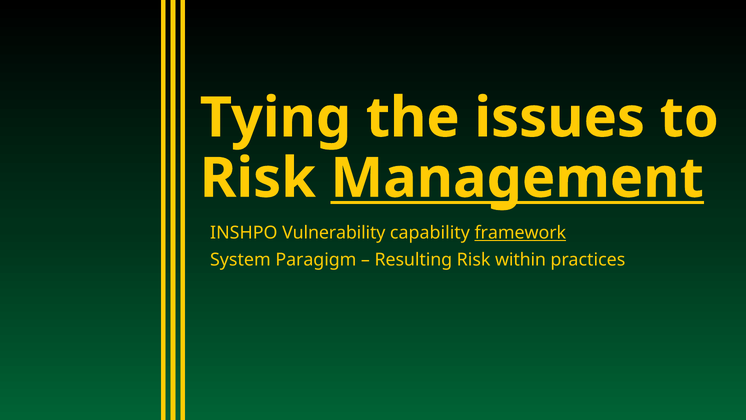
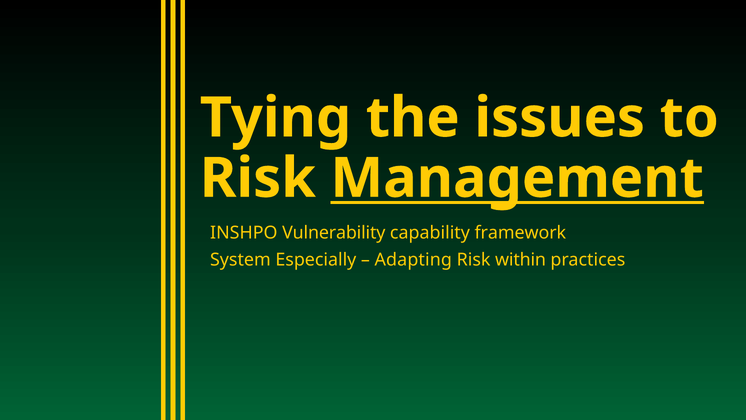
framework underline: present -> none (520, 233)
Paragigm: Paragigm -> Especially (316, 260)
Resulting: Resulting -> Adapting (413, 260)
